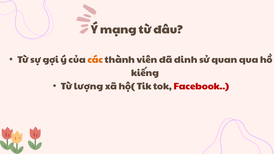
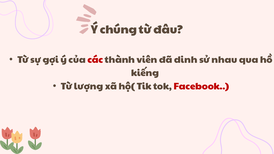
mạng: mạng -> chúng (118, 30)
các colour: orange -> red (95, 60)
quan: quan -> nhau (224, 60)
